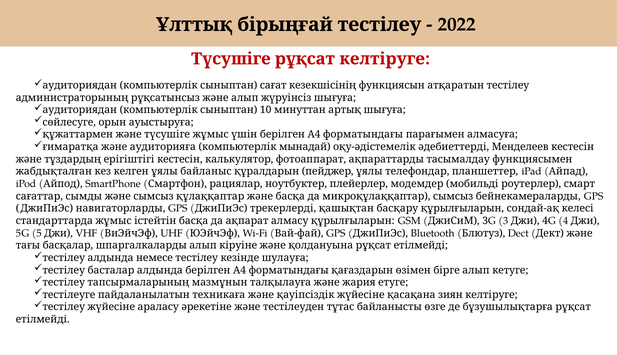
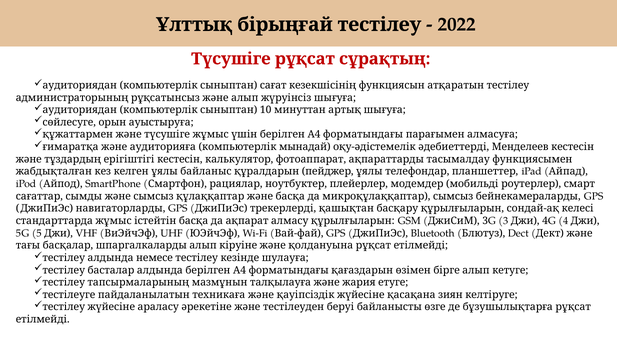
рұқсат келтіруге: келтіруге -> сұрақтың (385, 59)
тұтас: тұтас -> беруі (340, 307)
